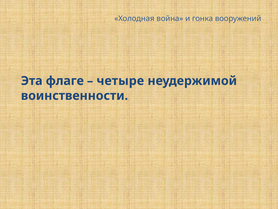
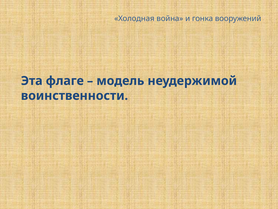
четыре: четыре -> модель (120, 81)
